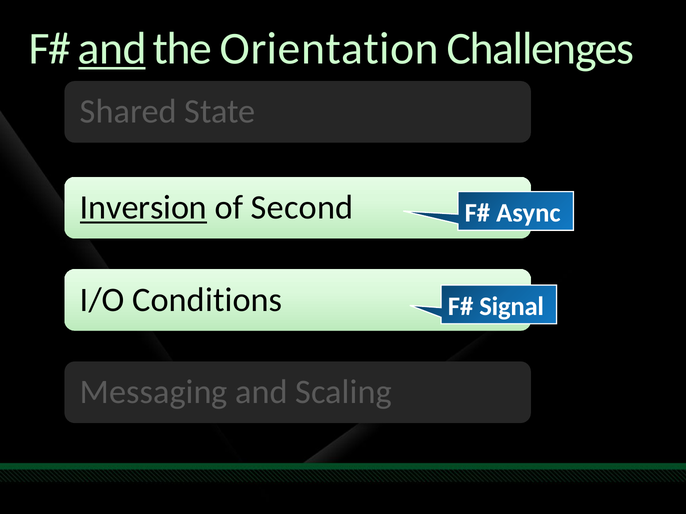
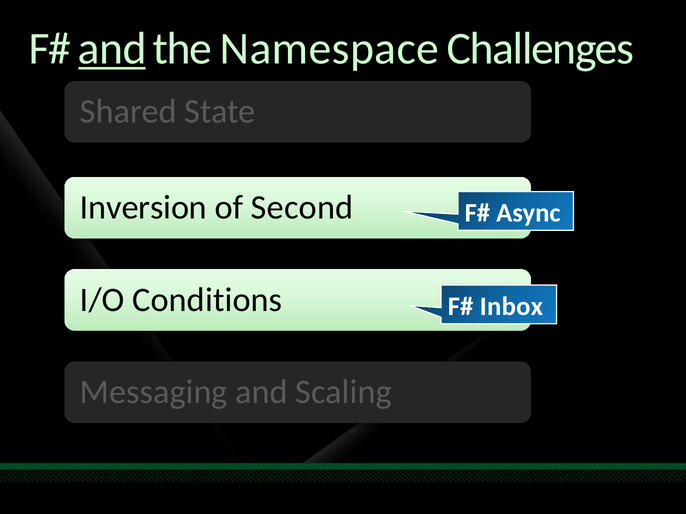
Orientation: Orientation -> Namespace (329, 49)
Inversion underline: present -> none (143, 208)
Signal: Signal -> Inbox (511, 307)
